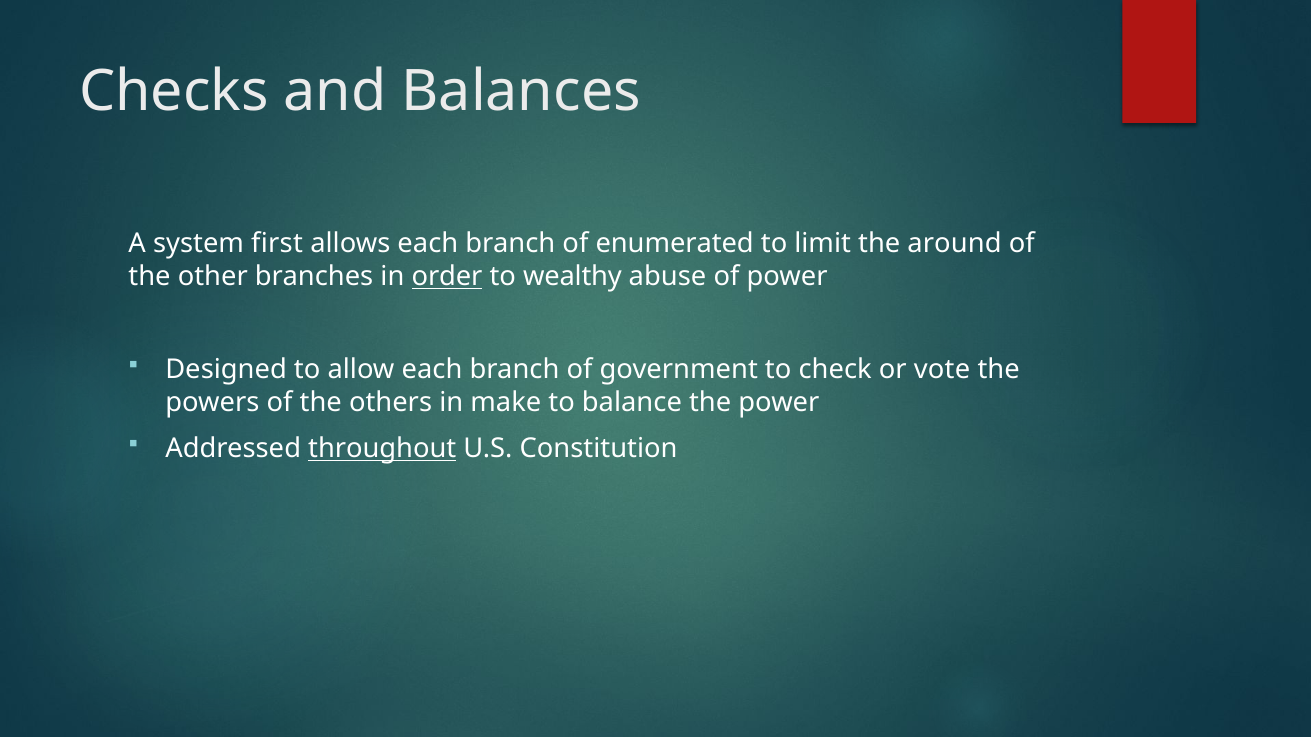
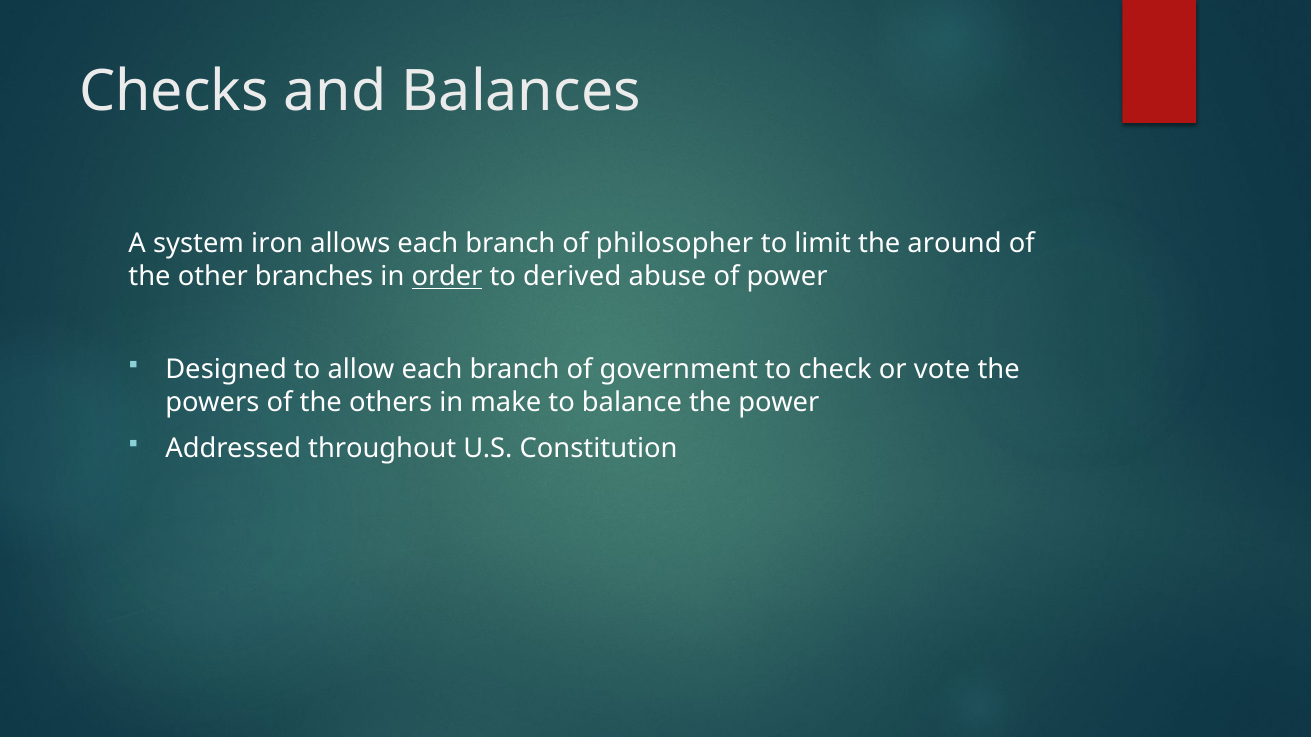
first: first -> iron (277, 244)
enumerated: enumerated -> philosopher (675, 244)
wealthy: wealthy -> derived (572, 277)
throughout underline: present -> none (382, 449)
